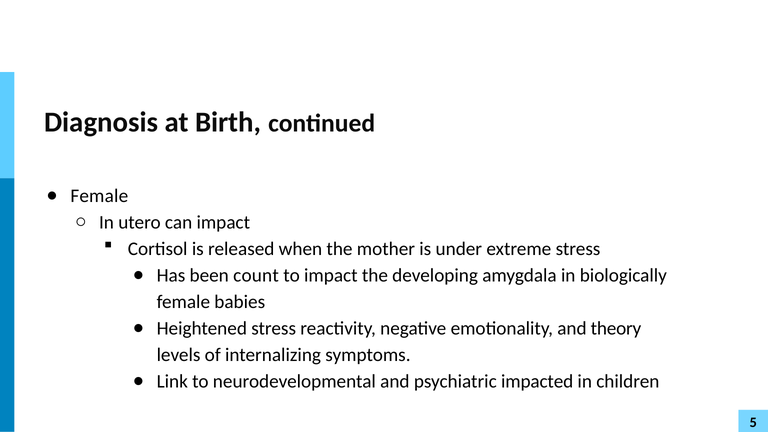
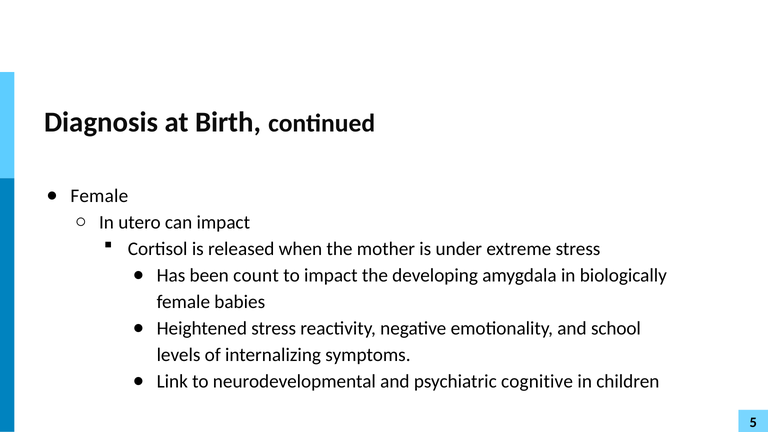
theory: theory -> school (616, 328)
impacted: impacted -> cognitive (537, 381)
